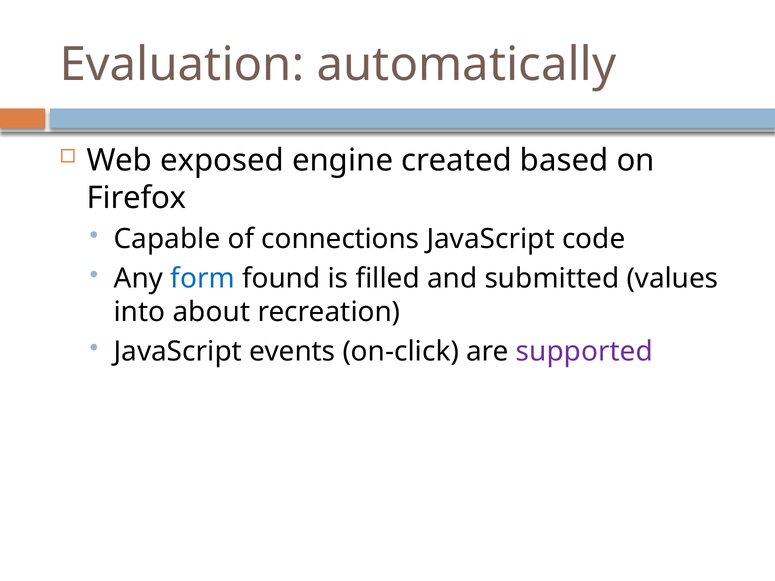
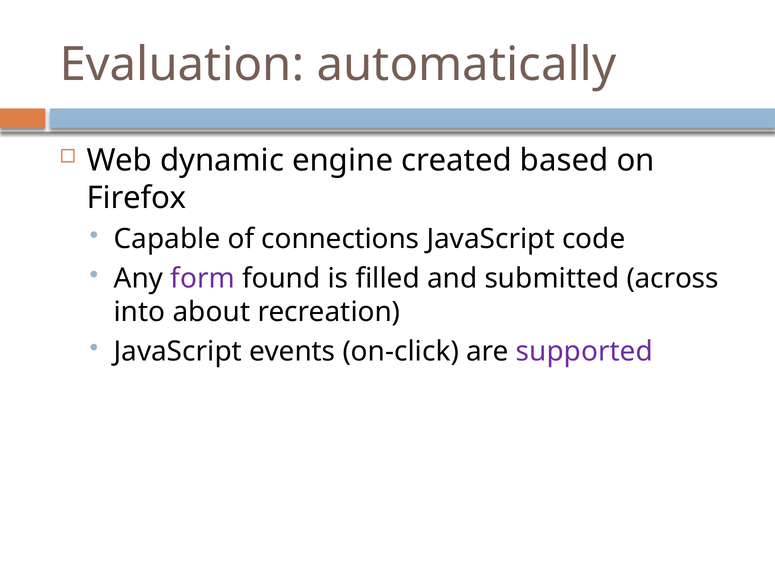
exposed: exposed -> dynamic (222, 160)
form colour: blue -> purple (203, 279)
values: values -> across (673, 279)
